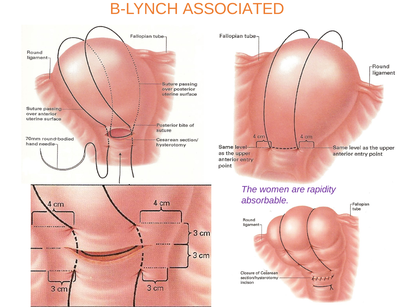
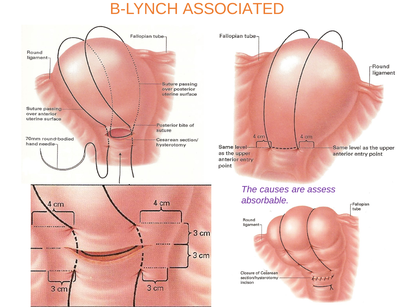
women: women -> causes (274, 189)
rapidity: rapidity -> assess (321, 189)
